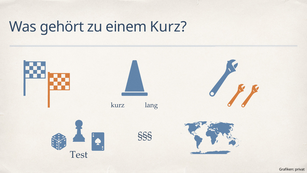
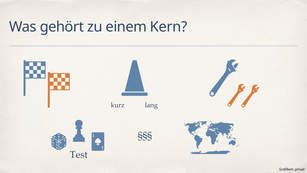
einem Kurz: Kurz -> Kern (169, 27)
